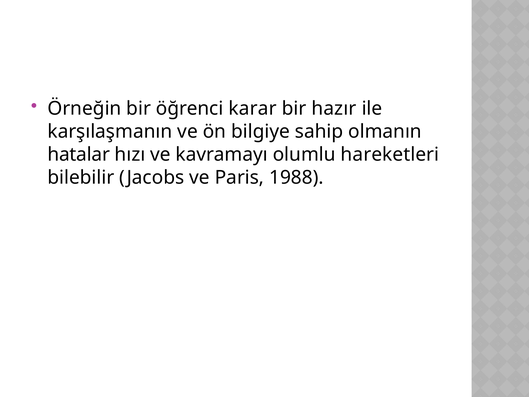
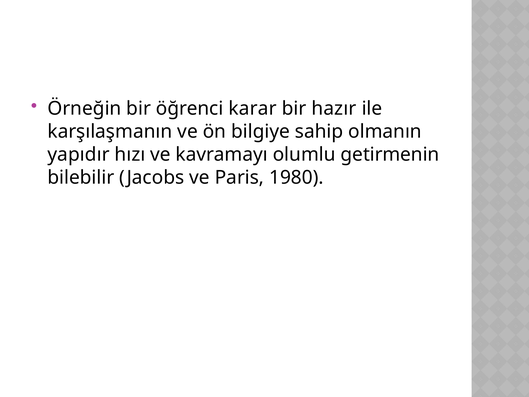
hatalar: hatalar -> yapıdır (79, 155)
hareketleri: hareketleri -> getirmenin (390, 155)
1988: 1988 -> 1980 (296, 177)
